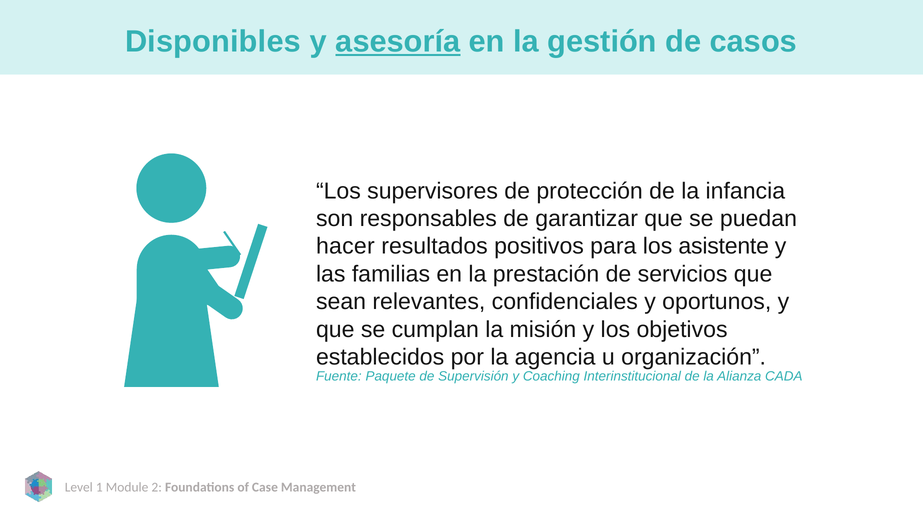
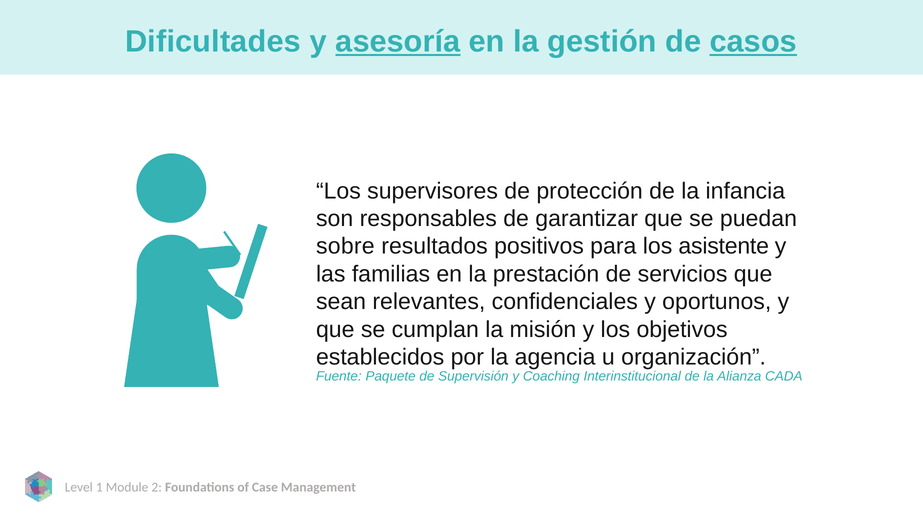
Disponibles: Disponibles -> Dificultades (213, 42)
casos underline: none -> present (753, 42)
hacer: hacer -> sobre (345, 246)
